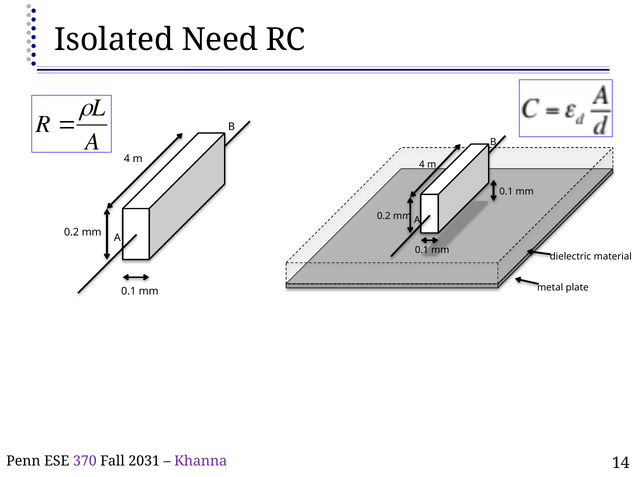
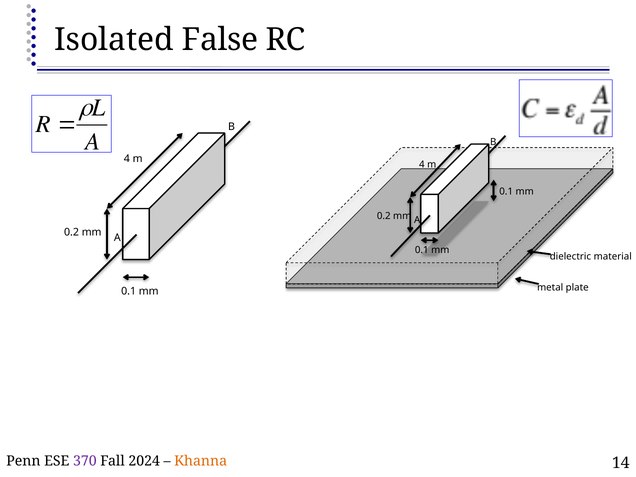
Need: Need -> False (220, 40)
2031: 2031 -> 2024 (144, 461)
Khanna colour: purple -> orange (201, 461)
